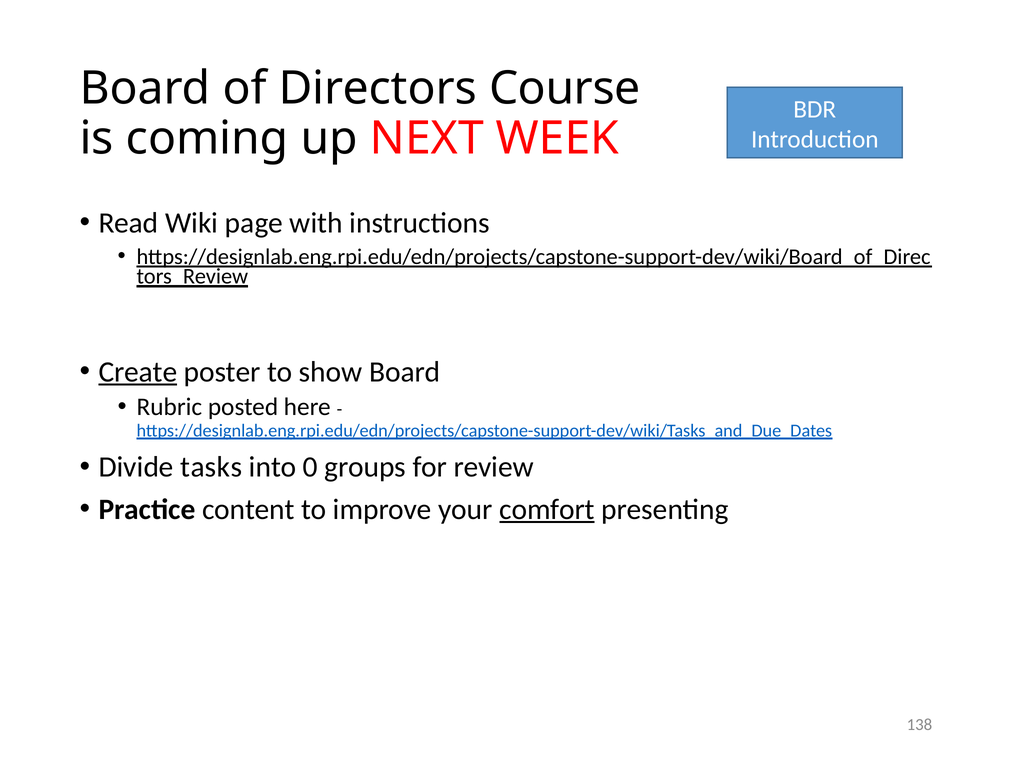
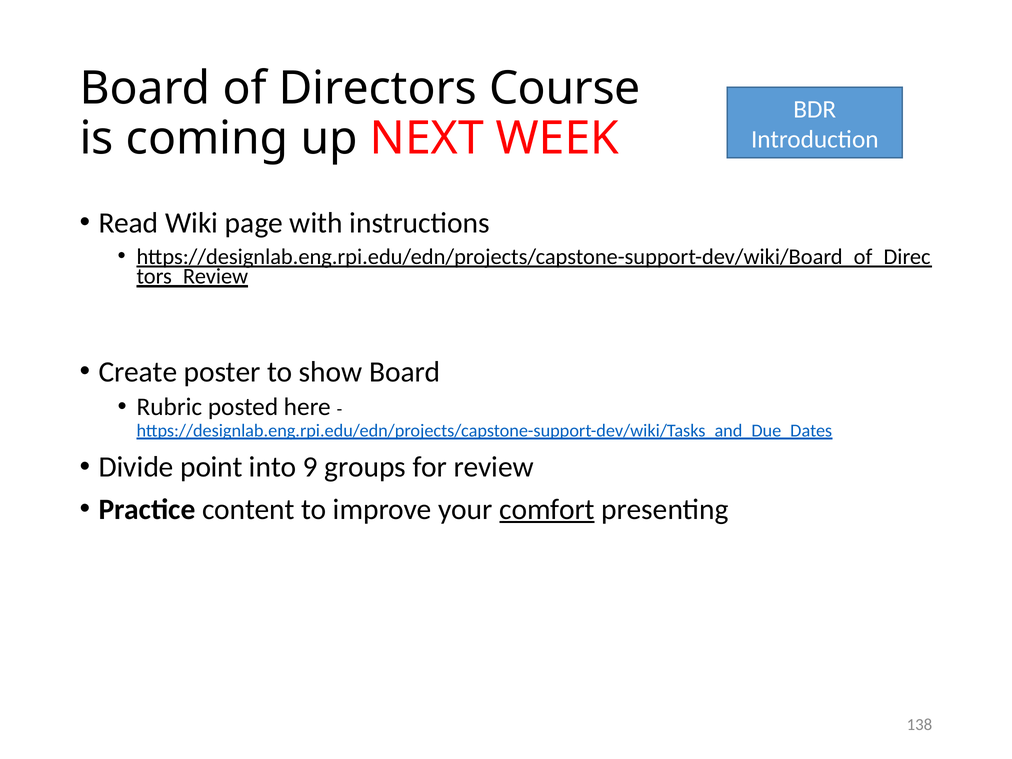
Create underline: present -> none (138, 372)
tasks: tasks -> point (211, 467)
0: 0 -> 9 (310, 467)
